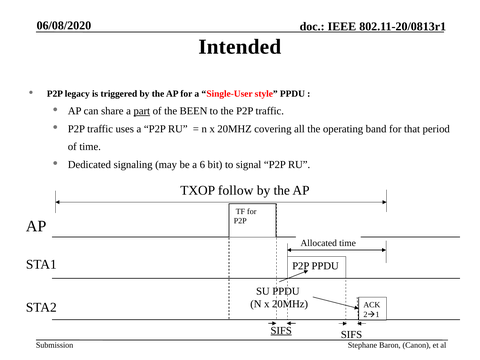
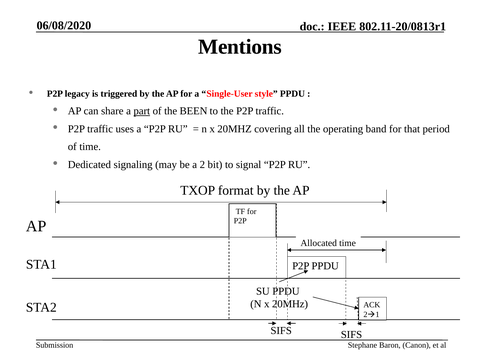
Intended: Intended -> Mentions (240, 47)
6: 6 -> 2 (202, 165)
follow: follow -> format (236, 190)
SIFS underline: present -> none (281, 331)
